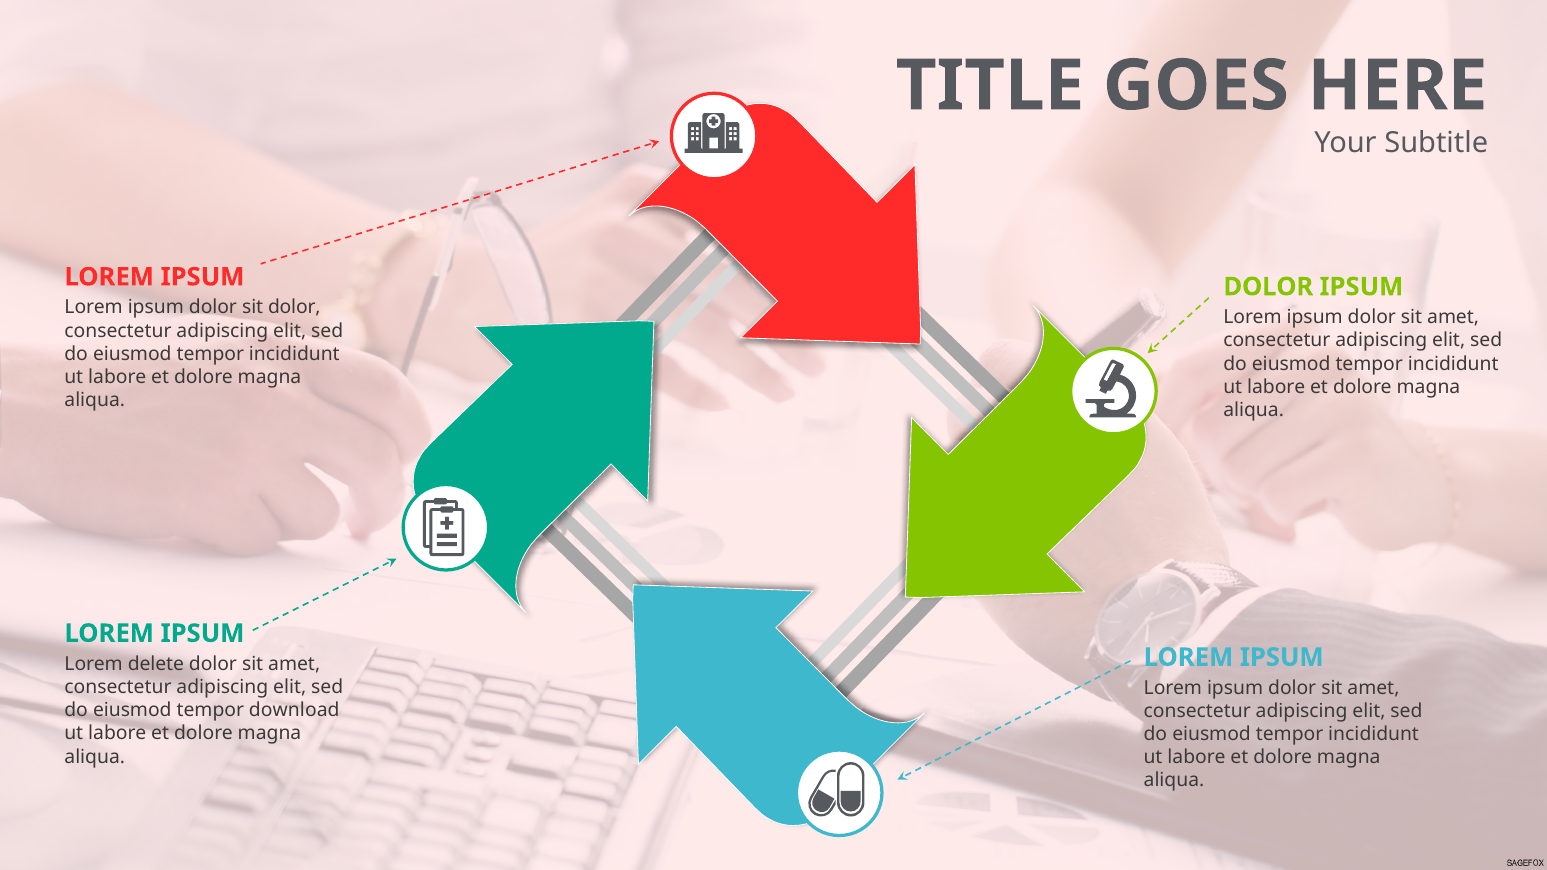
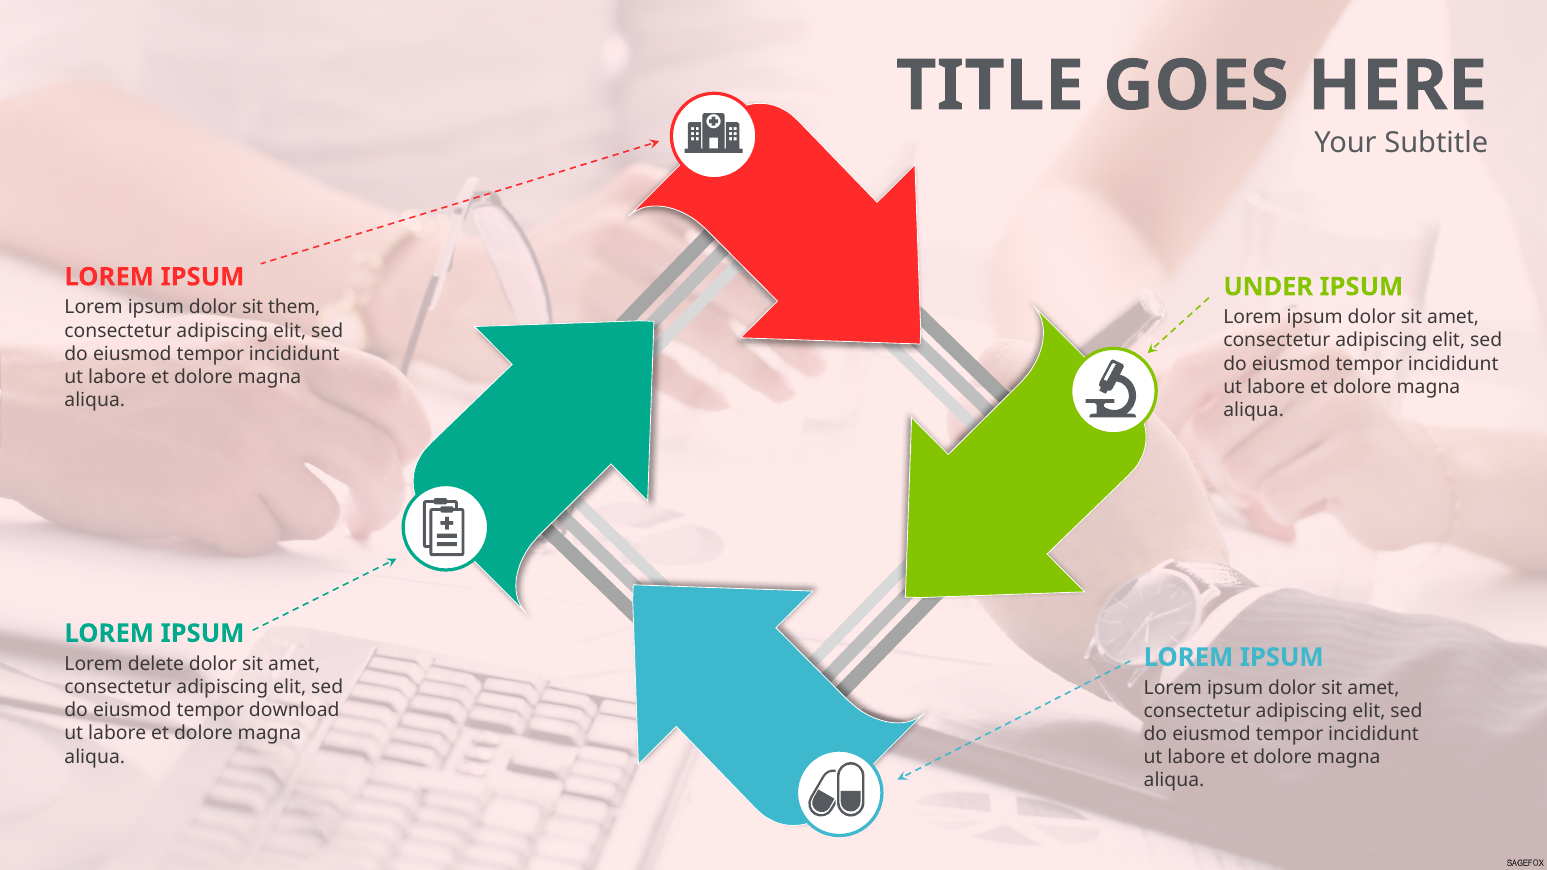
DOLOR: DOLOR -> UNDER (1268, 287)
sit dolor: dolor -> them (294, 308)
